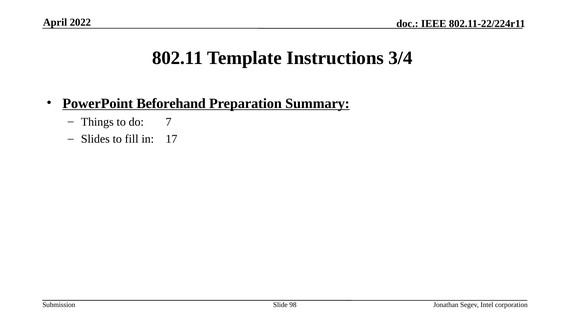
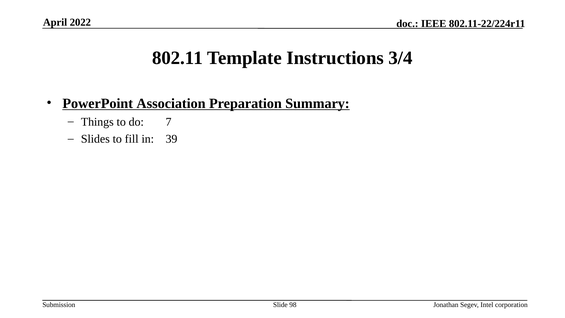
Beforehand: Beforehand -> Association (171, 103)
17: 17 -> 39 (171, 139)
